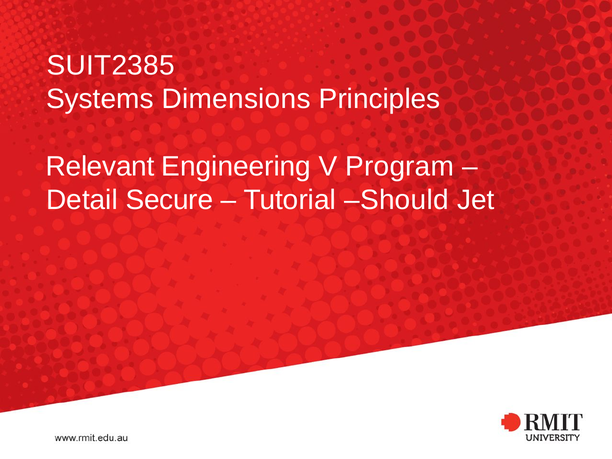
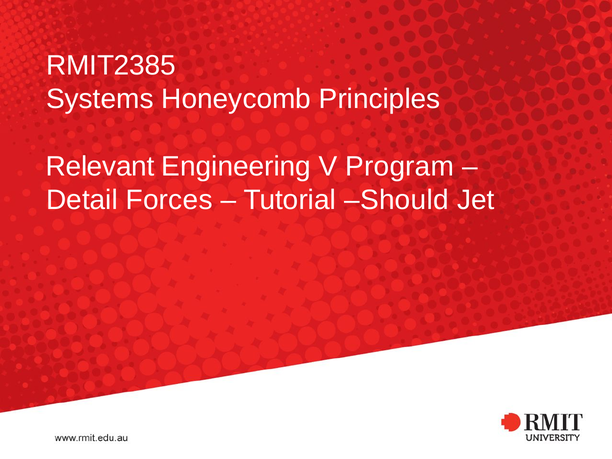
SUIT2385: SUIT2385 -> RMIT2385 (111, 65)
Dimensions: Dimensions -> Honeycomb (236, 99)
Secure: Secure -> Forces (169, 200)
